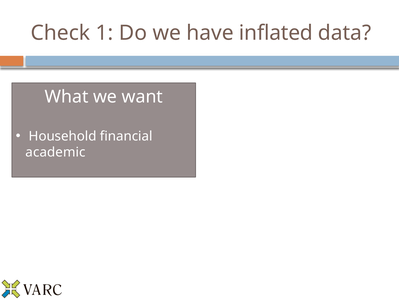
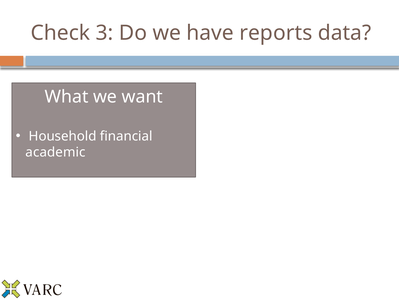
1: 1 -> 3 (105, 33)
inflated: inflated -> reports (276, 33)
